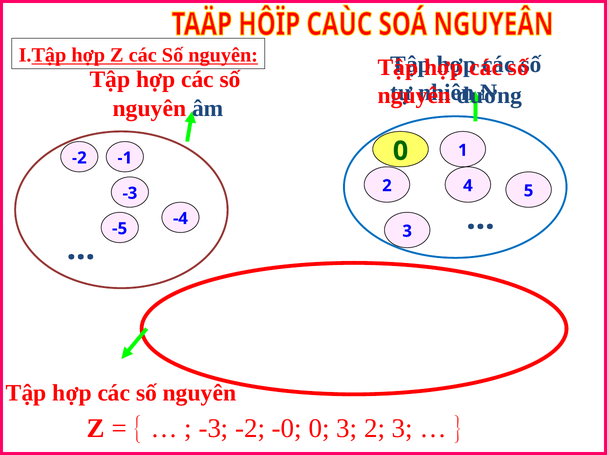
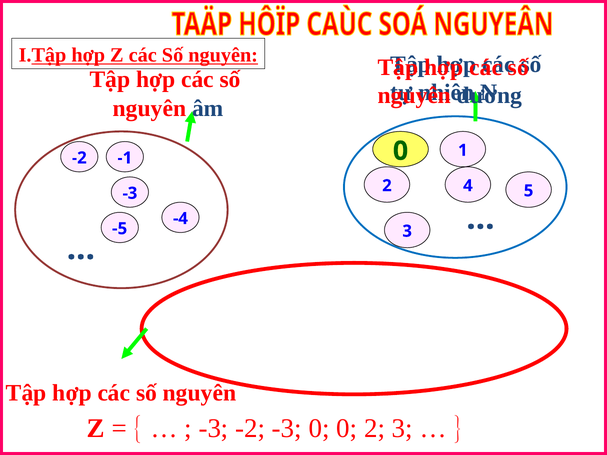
-2 -0: -0 -> -3 (287, 429)
0 3: 3 -> 0 (347, 429)
